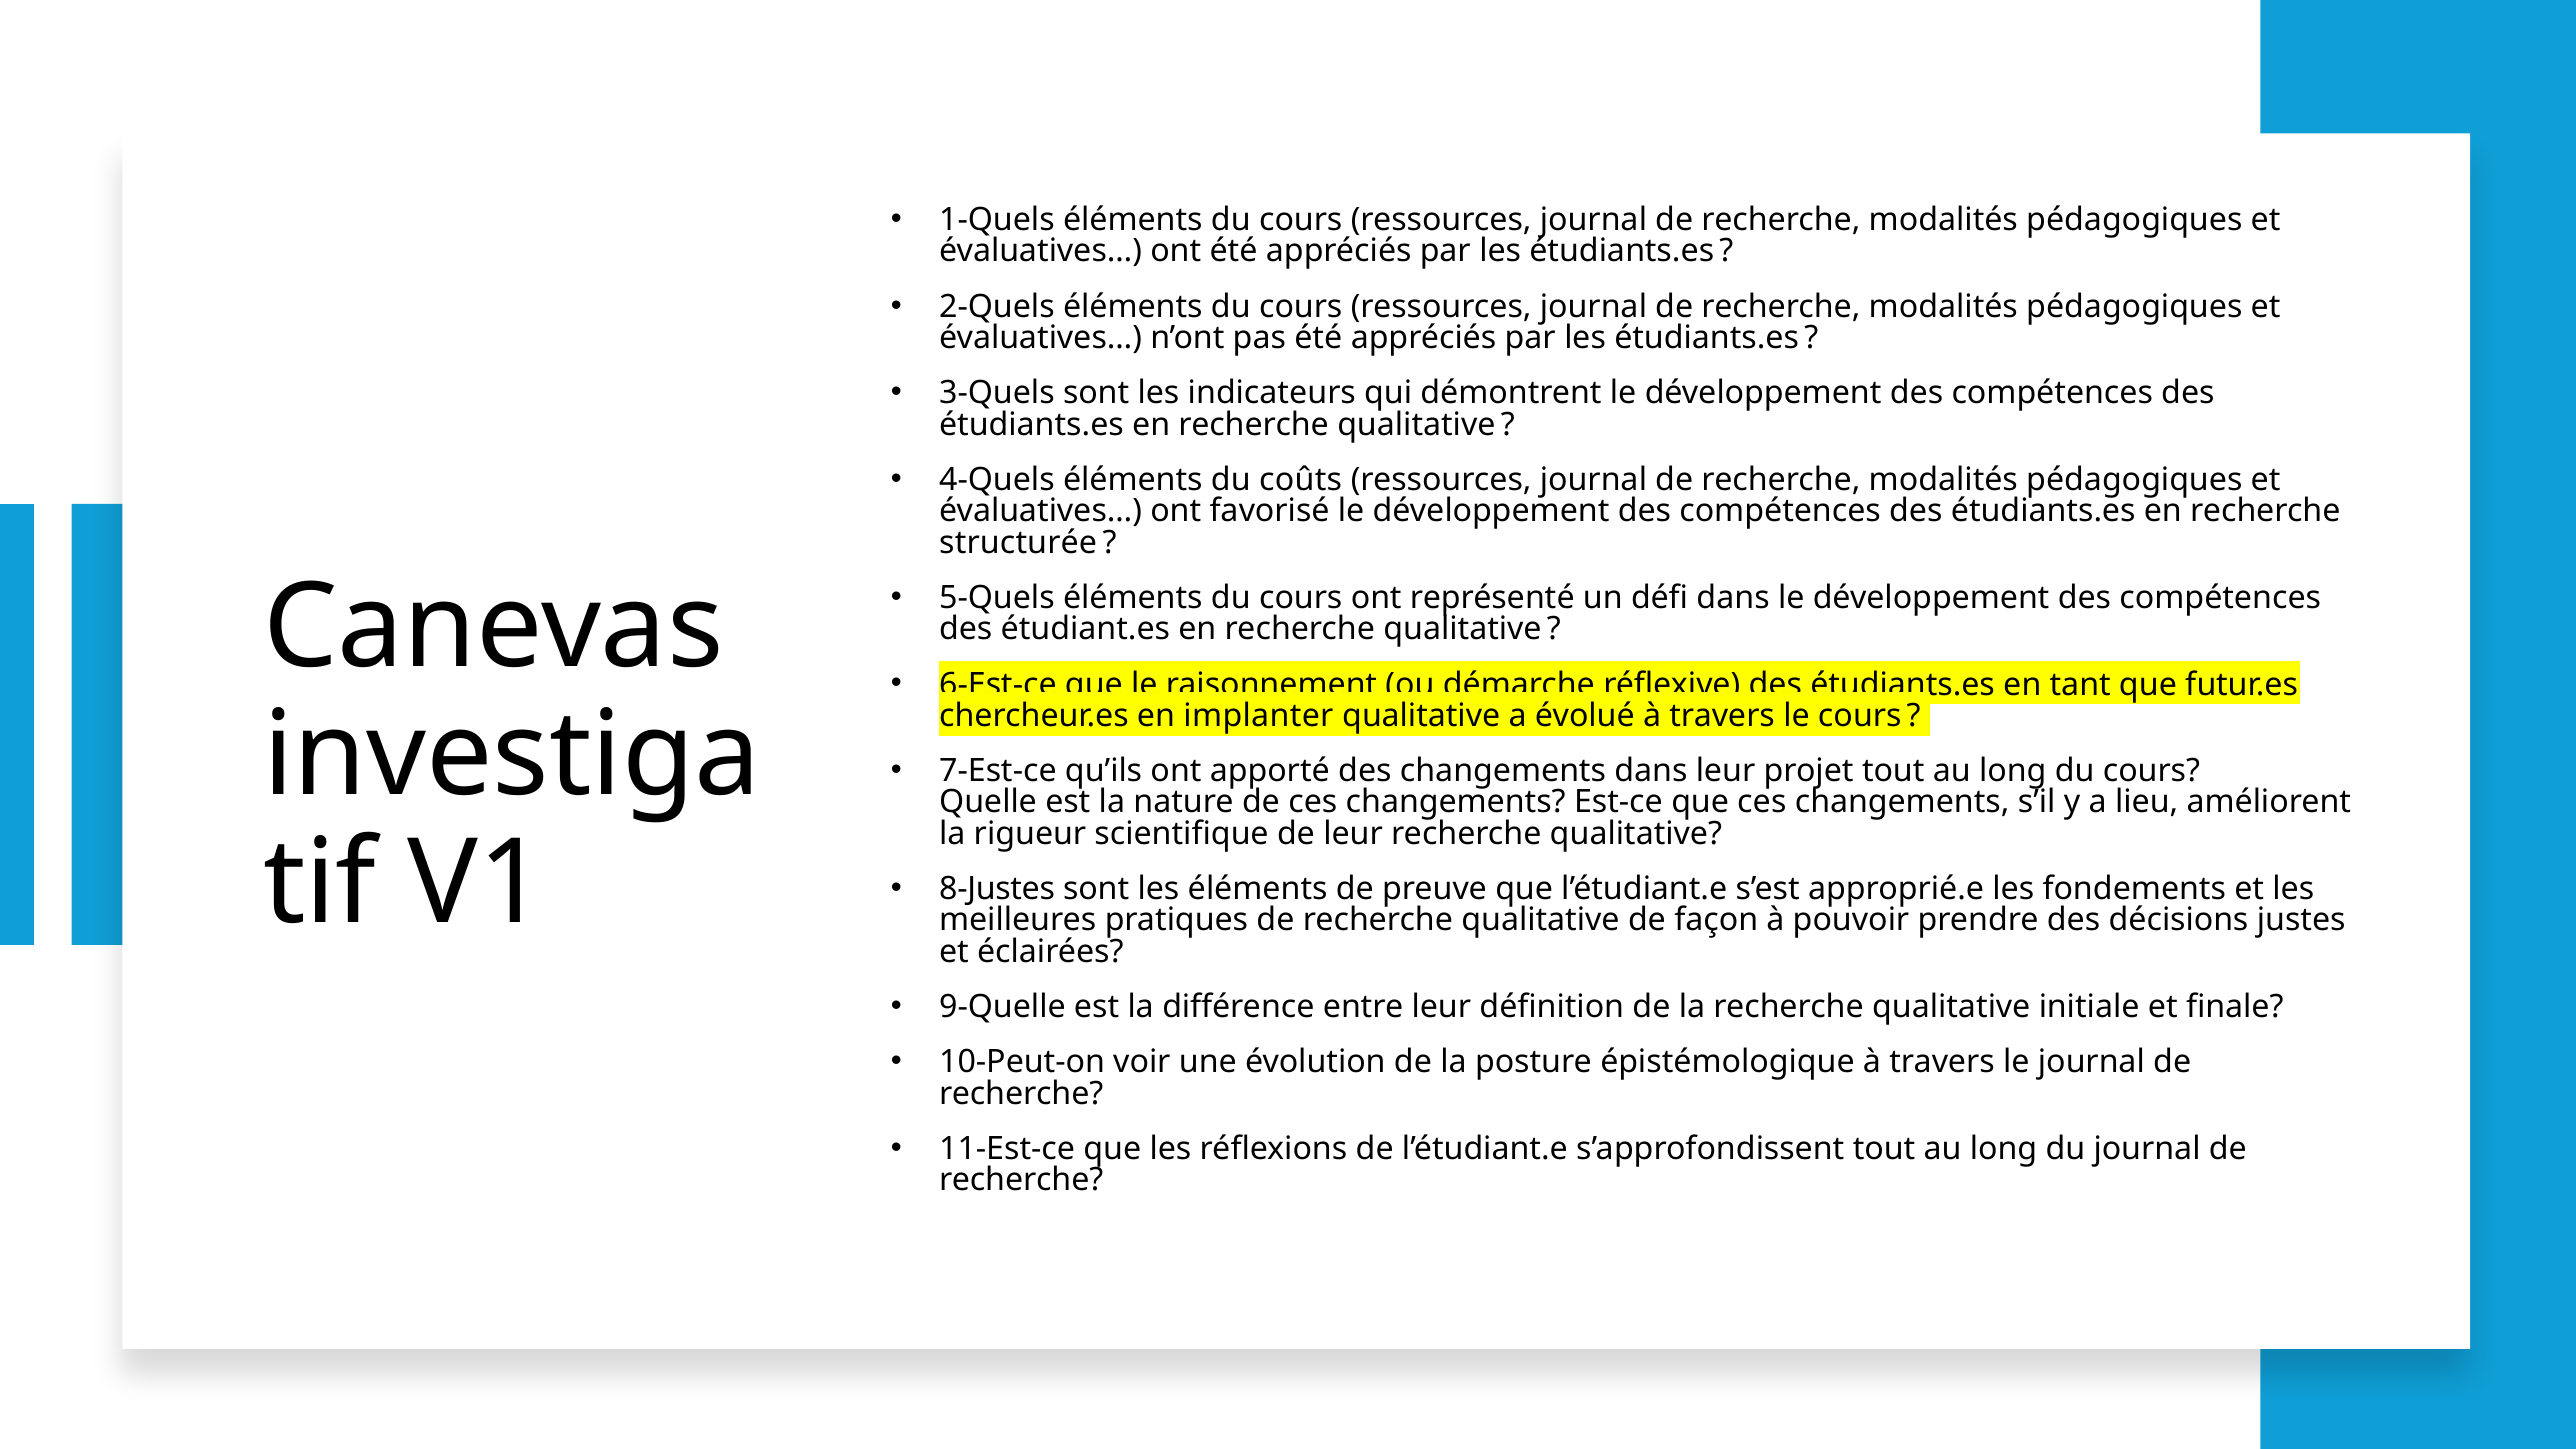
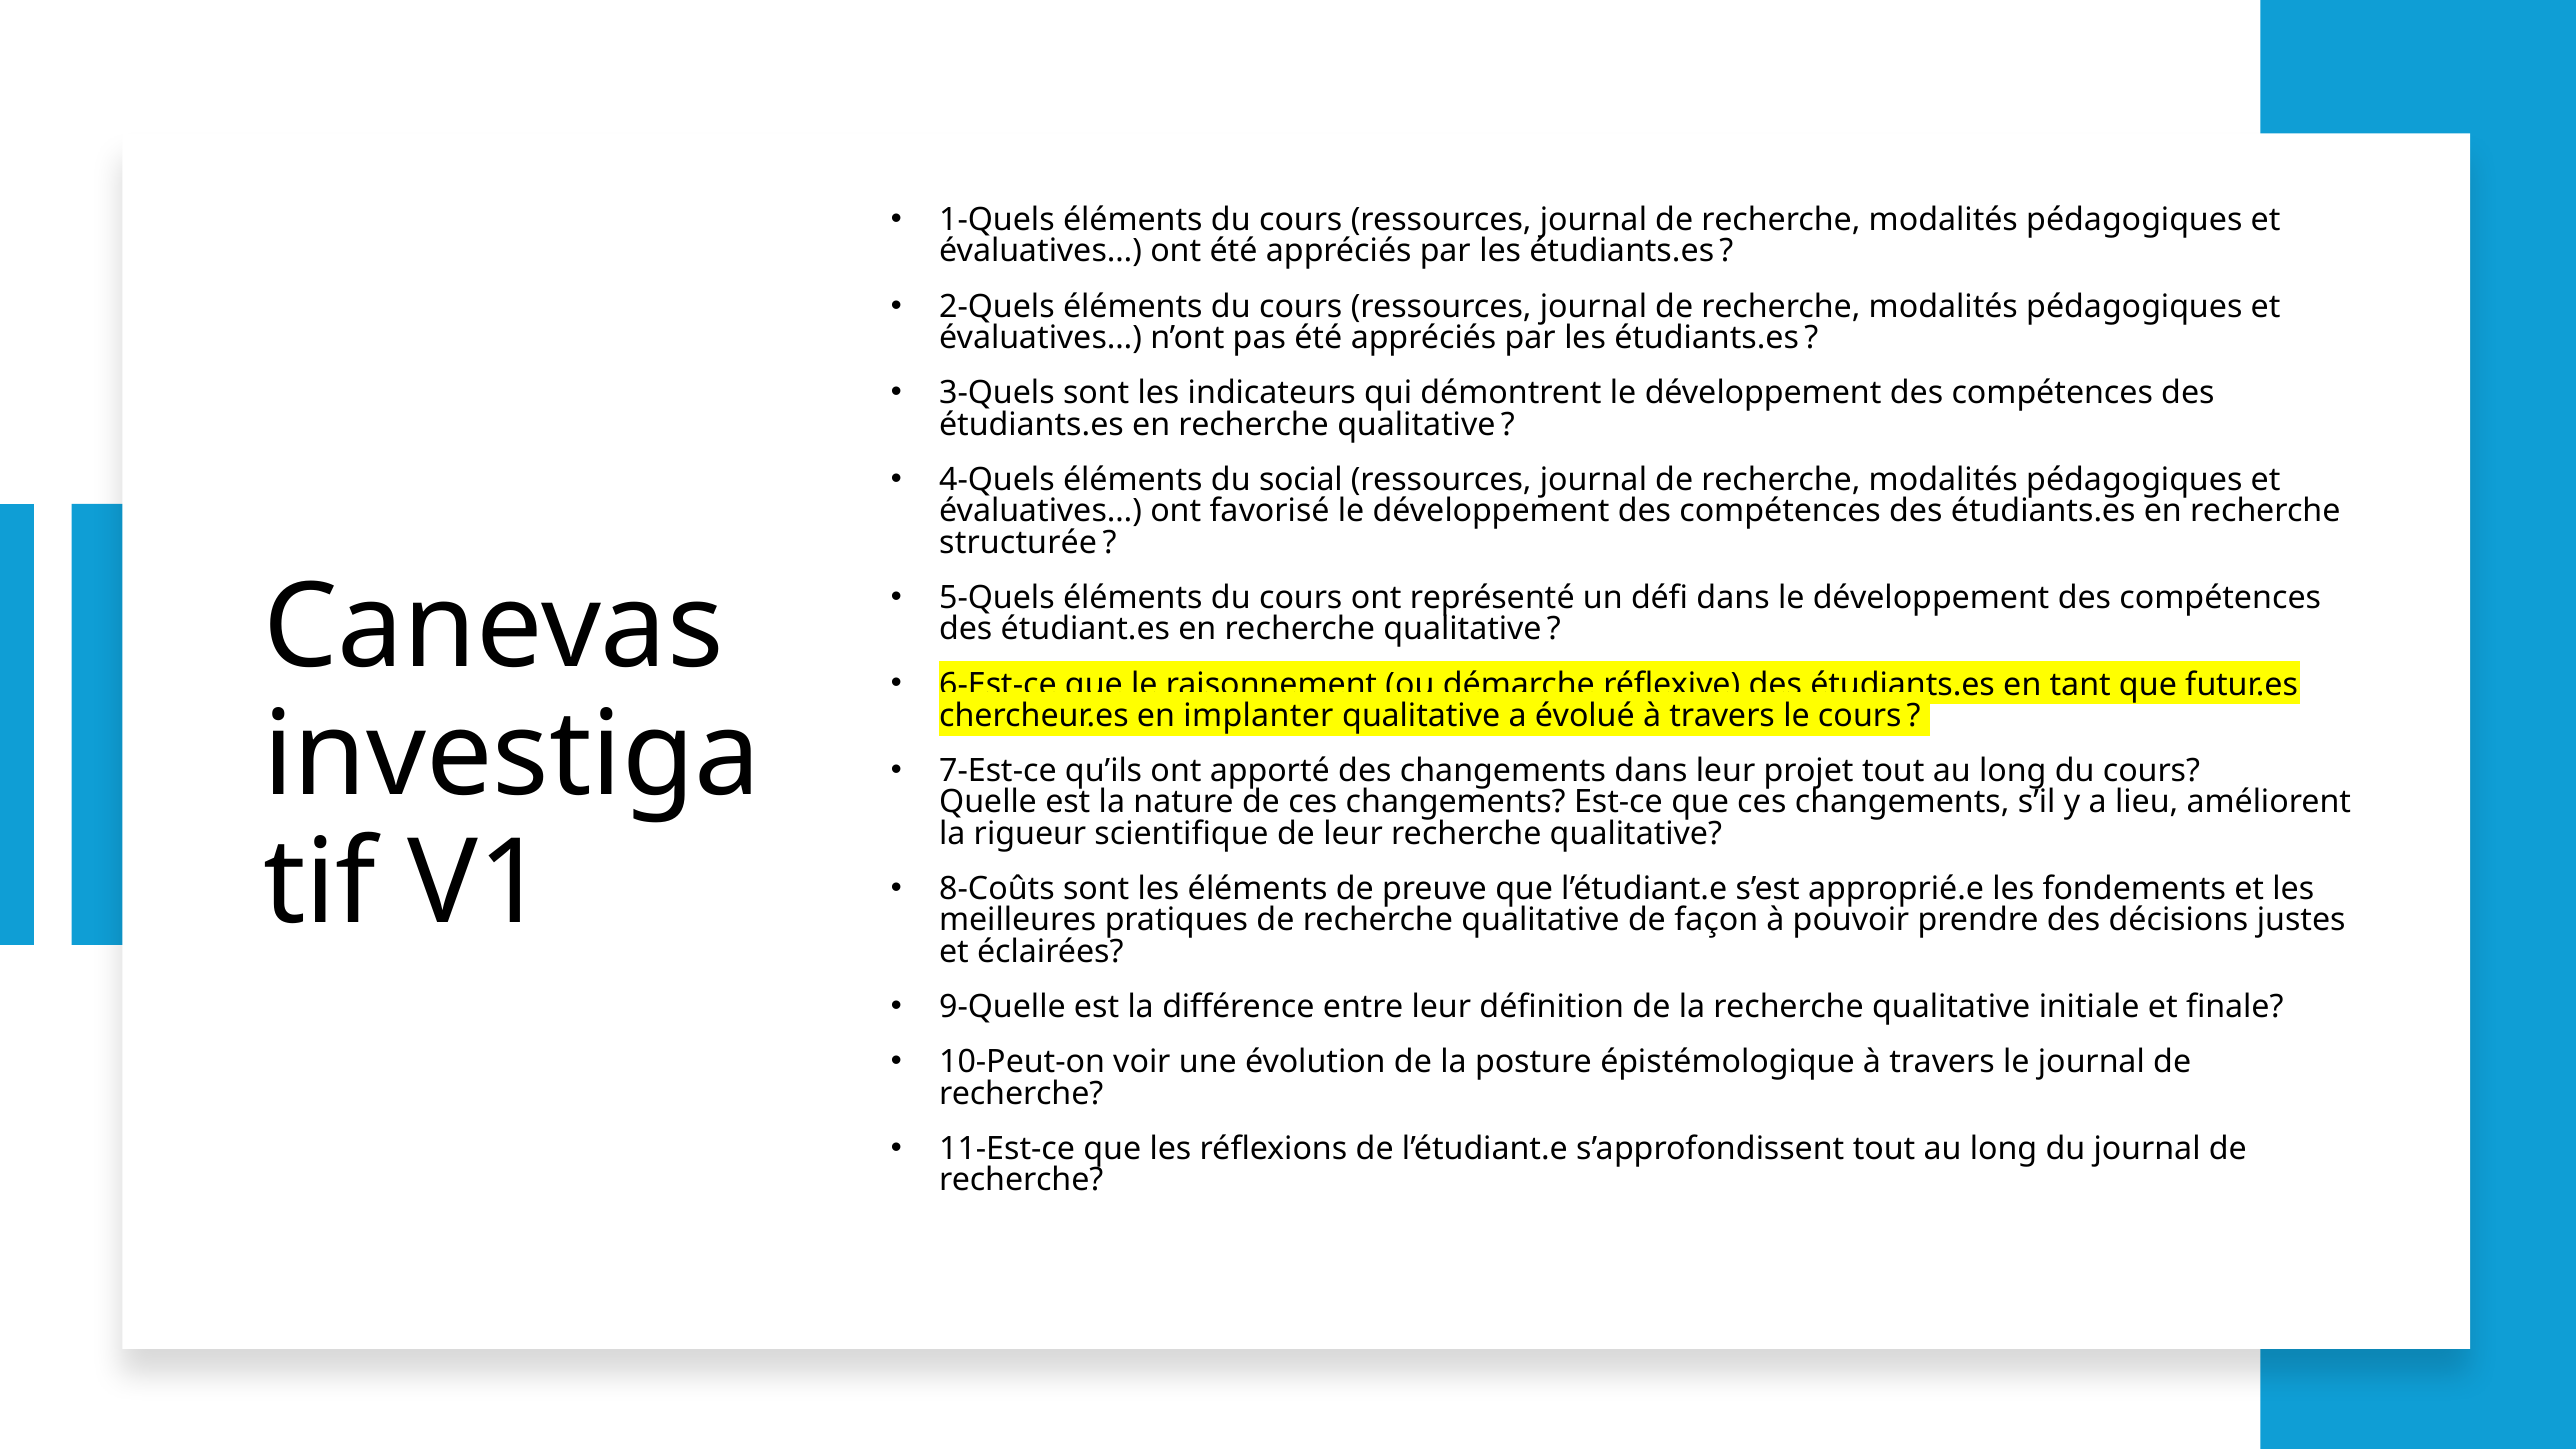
coûts: coûts -> social (1301, 480)
8-Justes: 8-Justes -> 8-Coûts (997, 889)
